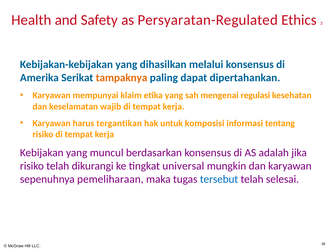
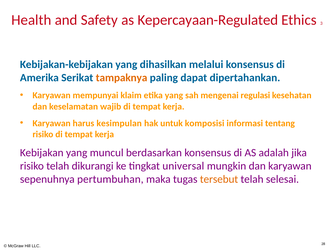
Persyaratan-Regulated: Persyaratan-Regulated -> Kepercayaan-Regulated (208, 20)
tergantikan: tergantikan -> kesimpulan (119, 123)
pemeliharaan: pemeliharaan -> pertumbuhan (110, 180)
tersebut colour: blue -> orange (219, 180)
